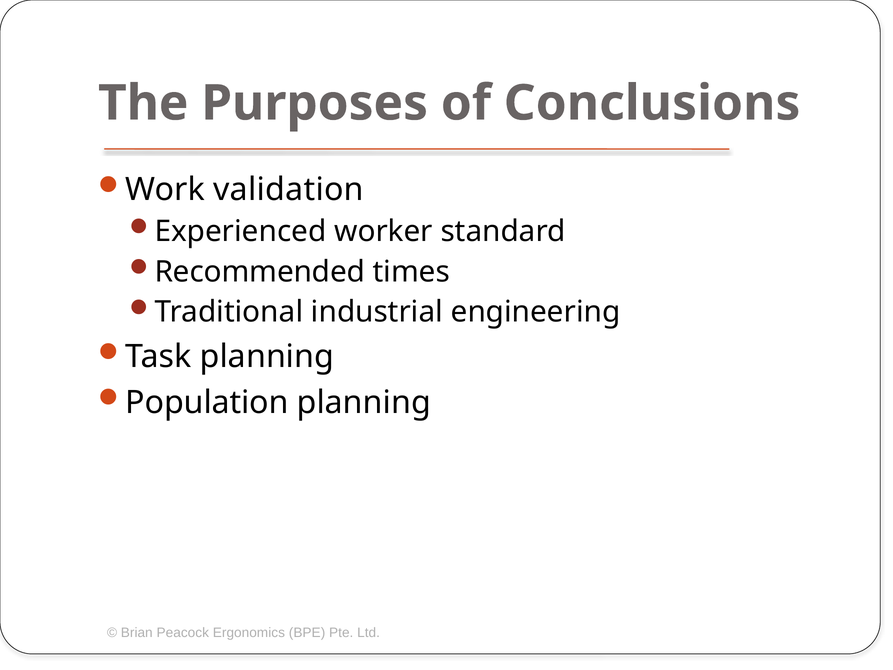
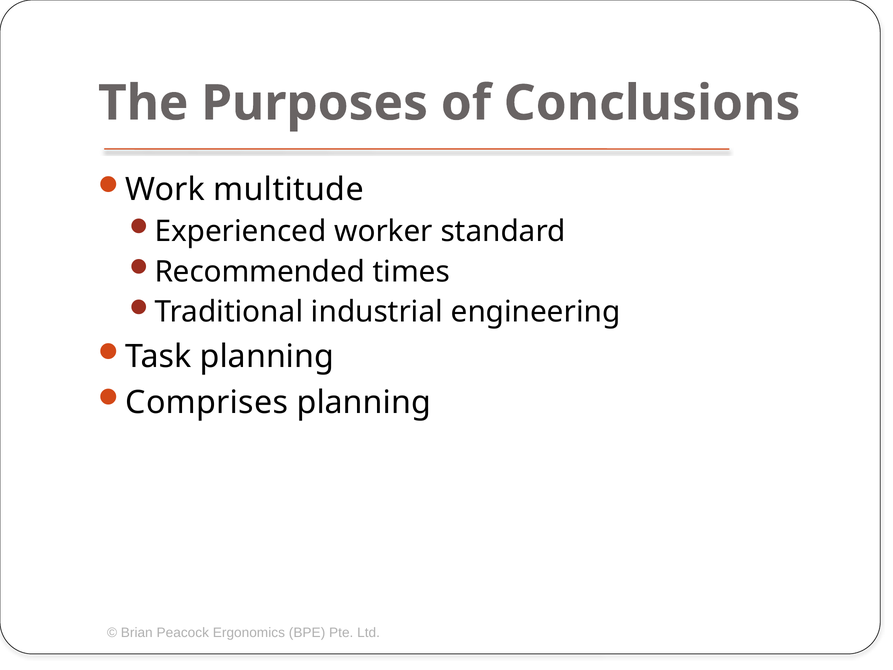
validation: validation -> multitude (288, 190)
Population: Population -> Comprises (207, 402)
